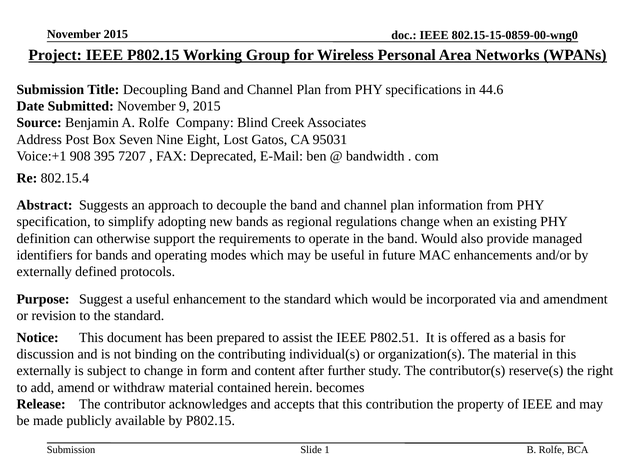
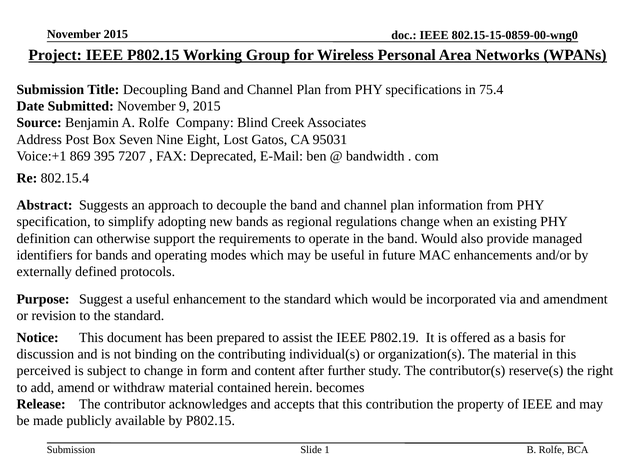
44.6: 44.6 -> 75.4 (491, 89)
908: 908 -> 869 (80, 156)
P802.51: P802.51 -> P802.19 (394, 337)
externally: externally -> perceived (44, 371)
